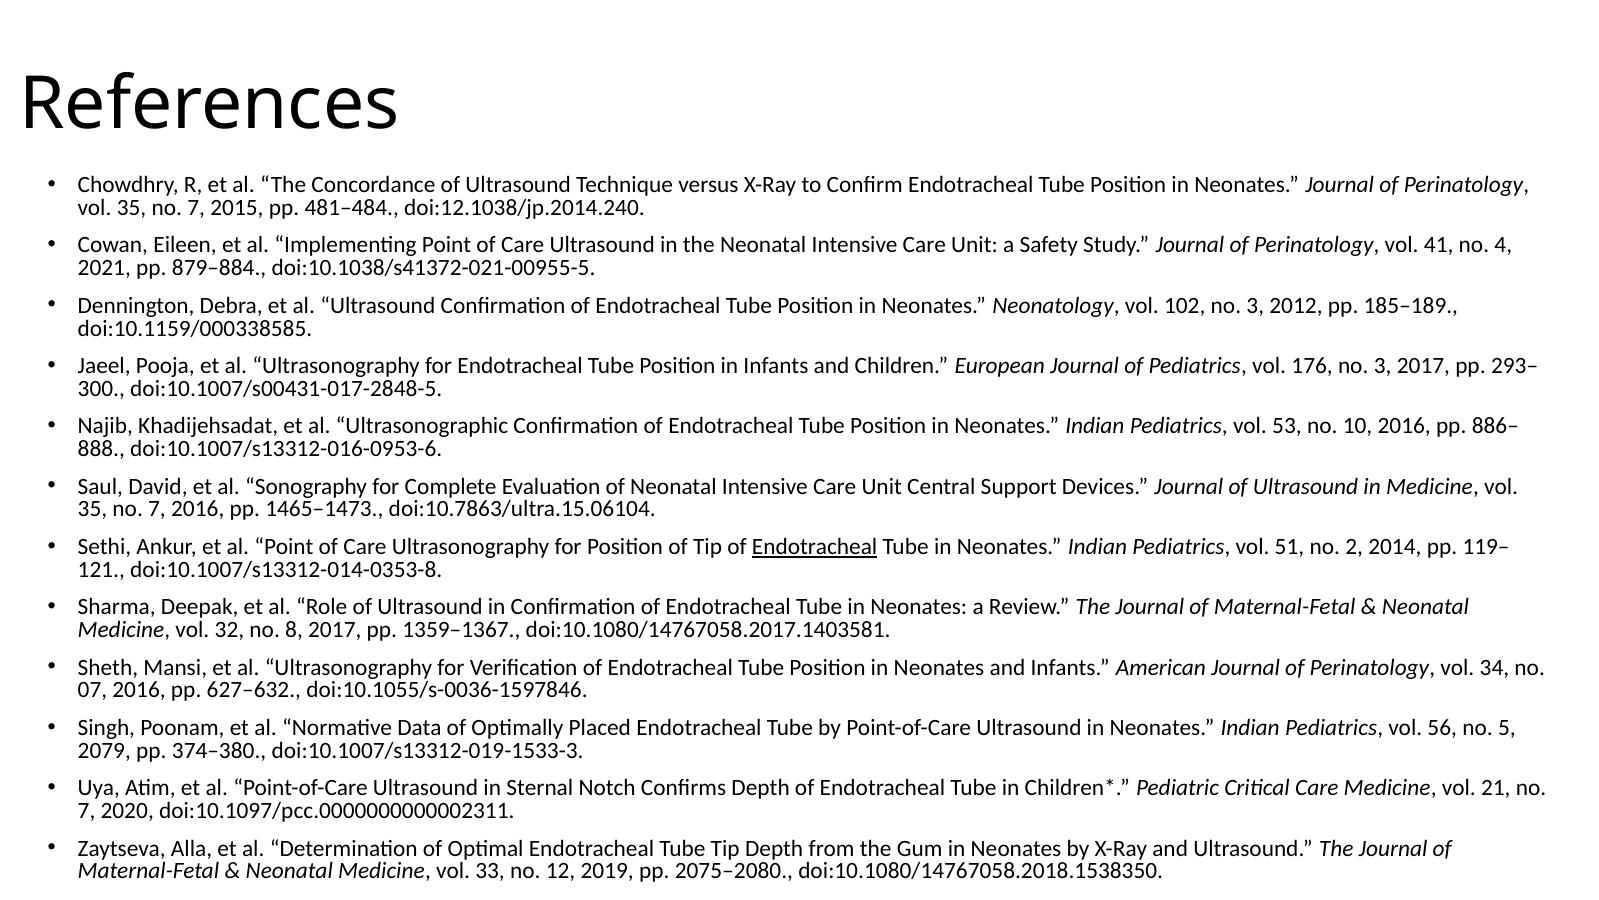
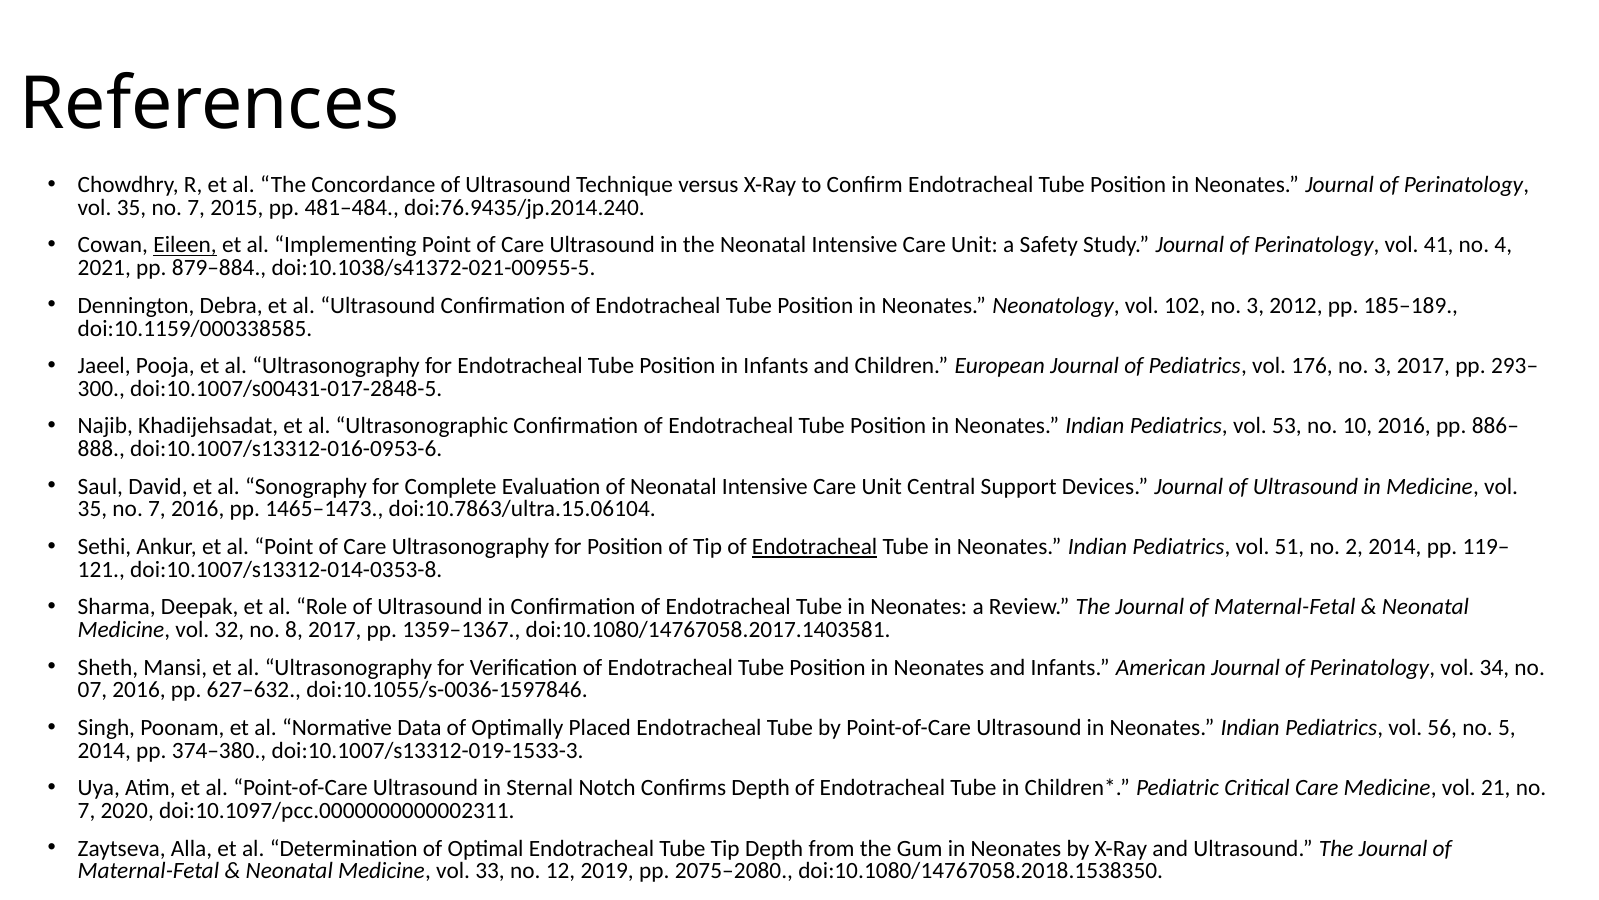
doi:12.1038/jp.2014.240: doi:12.1038/jp.2014.240 -> doi:76.9435/jp.2014.240 (524, 208)
Eileen underline: none -> present (185, 245)
2079: 2079 -> 2014 (104, 750)
